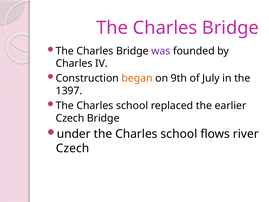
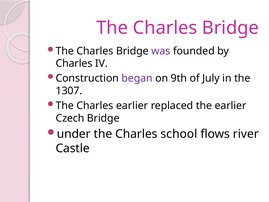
began colour: orange -> purple (137, 78)
1397: 1397 -> 1307 (69, 91)
school: school -> earlier (132, 106)
Czech: Czech -> Castle (73, 148)
